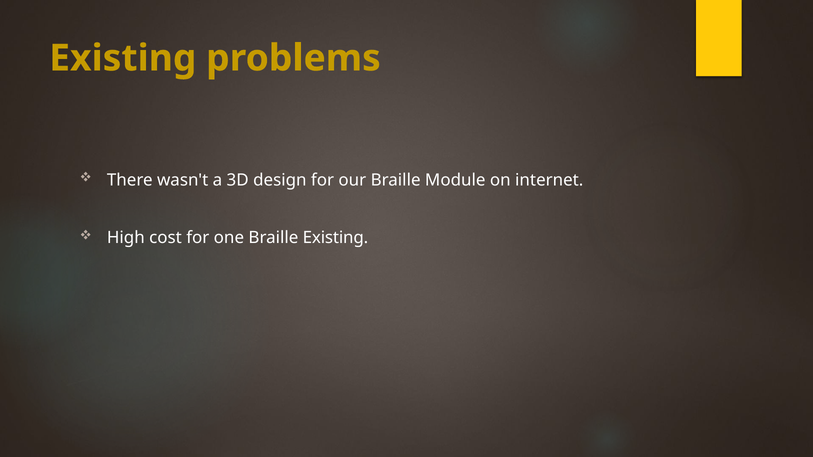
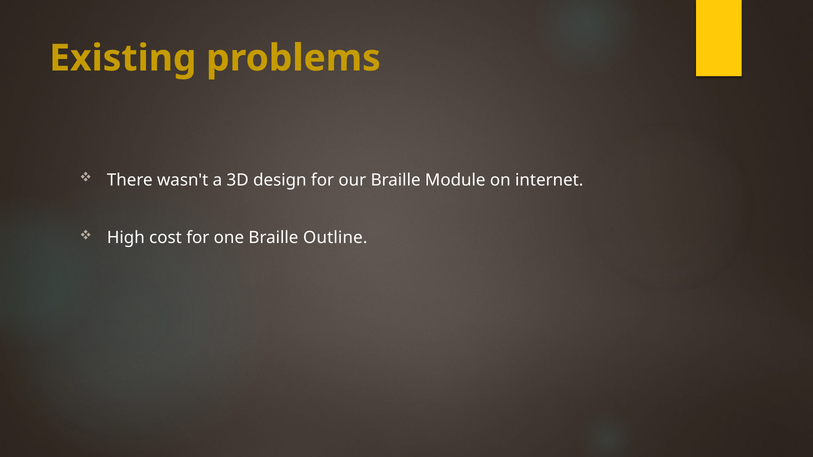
Braille Existing: Existing -> Outline (335, 238)
